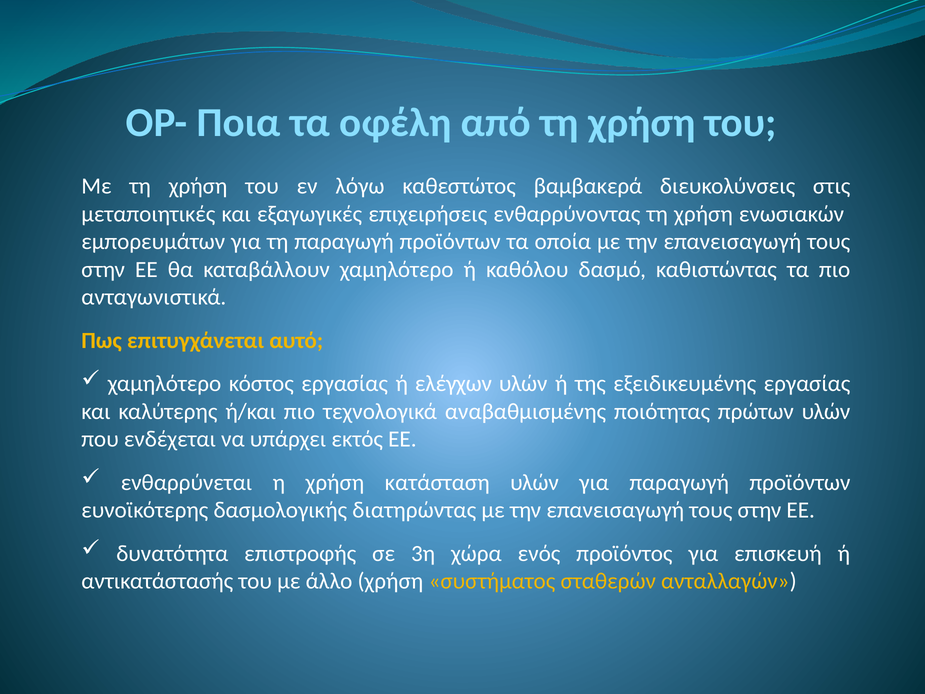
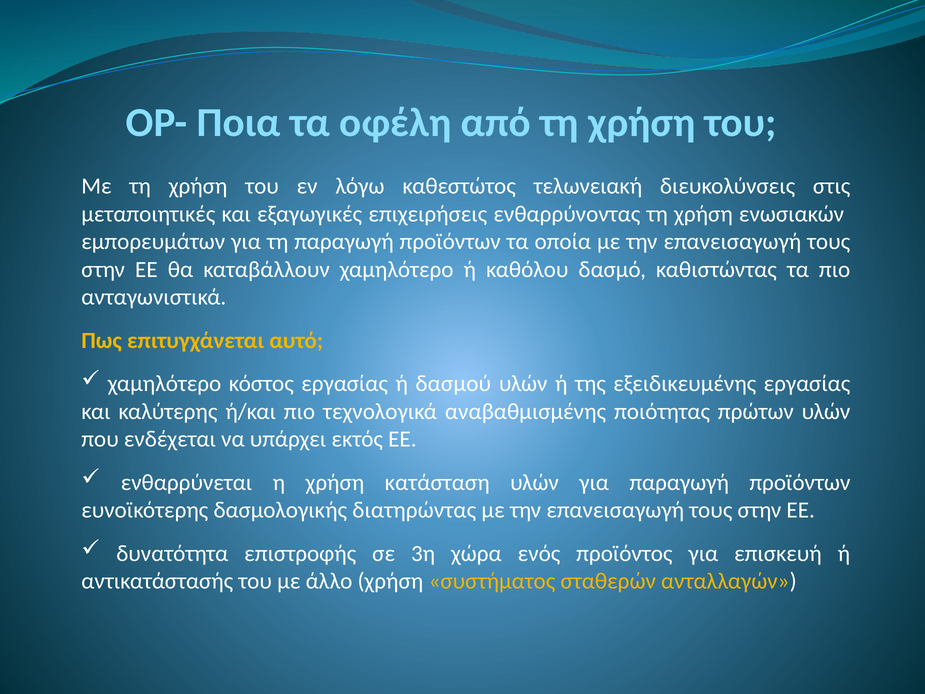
βαμβακερά: βαμβακερά -> τελωνειακή (588, 186)
ελέγχων: ελέγχων -> δασμού (453, 384)
